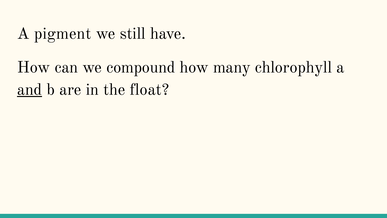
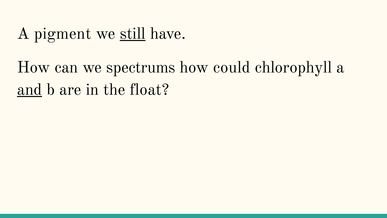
still underline: none -> present (133, 34)
compound: compound -> spectrums (141, 67)
many: many -> could (232, 67)
